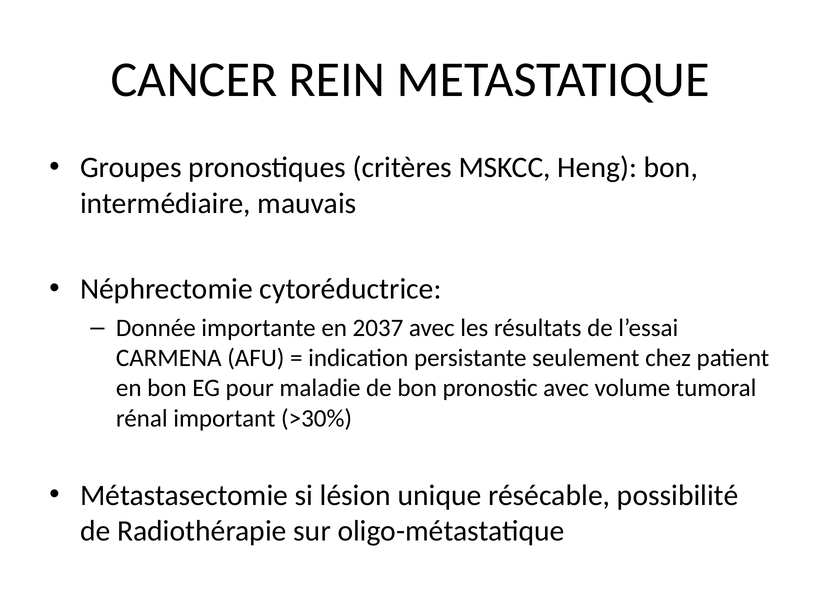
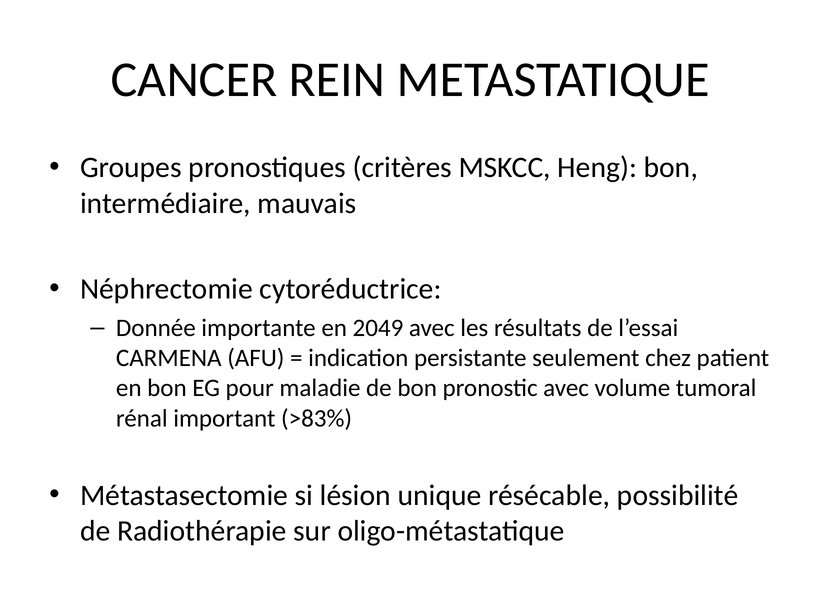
2037: 2037 -> 2049 (378, 328)
>30%: >30% -> >83% (317, 418)
